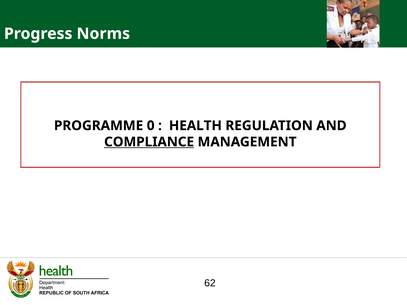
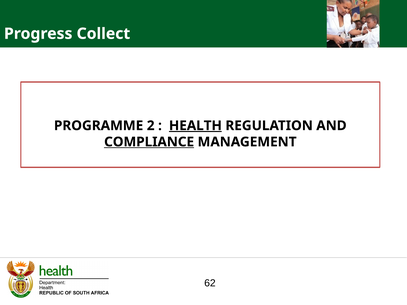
Norms: Norms -> Collect (103, 34)
0: 0 -> 2 (151, 126)
HEALTH underline: none -> present (195, 126)
